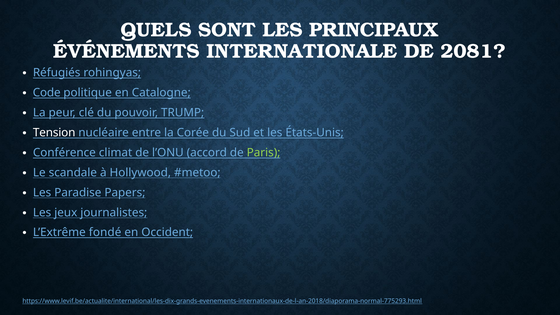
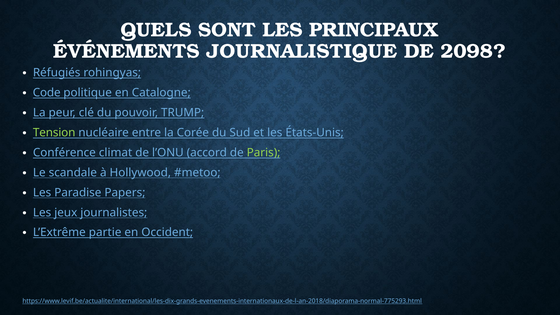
INTERNATIONALE: INTERNATIONALE -> JOURNALISTIQUE (302, 51)
2081: 2081 -> 2098 (473, 51)
Tension colour: white -> light green (54, 133)
fondé: fondé -> partie (105, 232)
